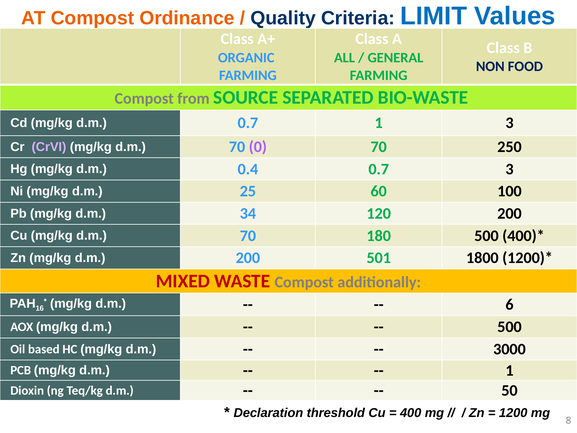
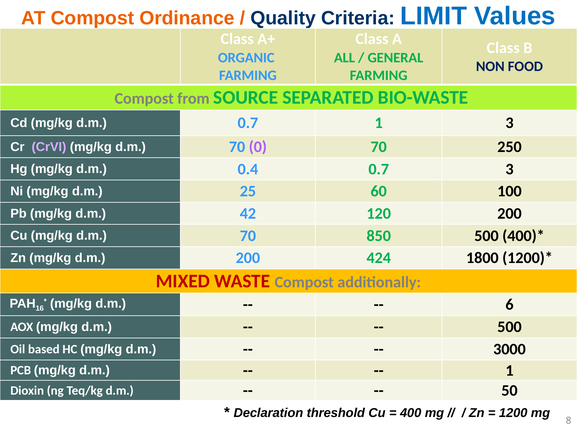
34: 34 -> 42 (248, 213)
180: 180 -> 850 (379, 236)
501: 501 -> 424 (379, 258)
